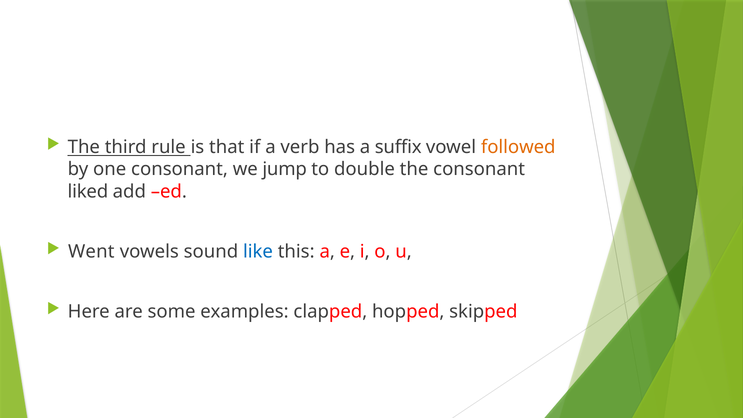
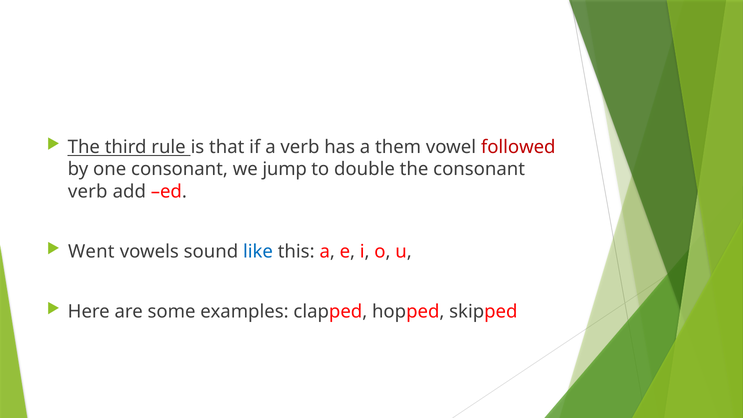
suffix: suffix -> them (398, 147)
followed colour: orange -> red (518, 147)
liked: liked -> verb (88, 191)
